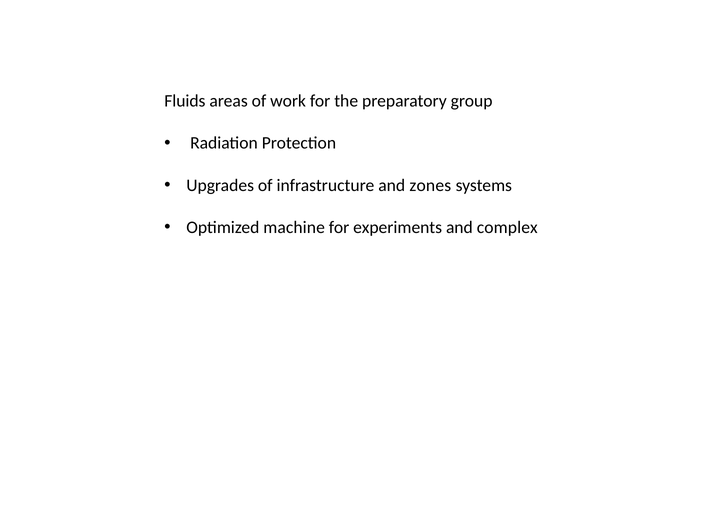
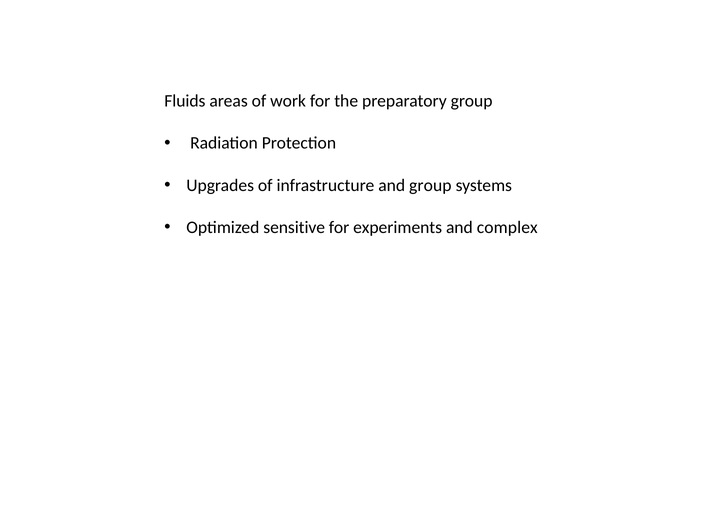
and zones: zones -> group (430, 185)
machine: machine -> sensitive (294, 228)
